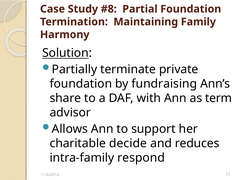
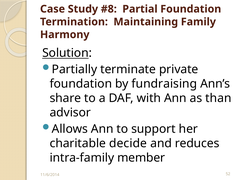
term: term -> than (218, 98)
respond: respond -> member (141, 158)
